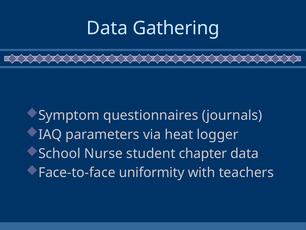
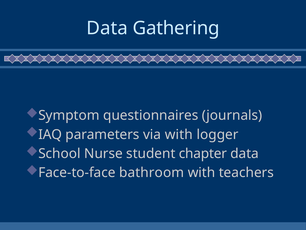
via heat: heat -> with (179, 134)
uniformity: uniformity -> bathroom (152, 172)
